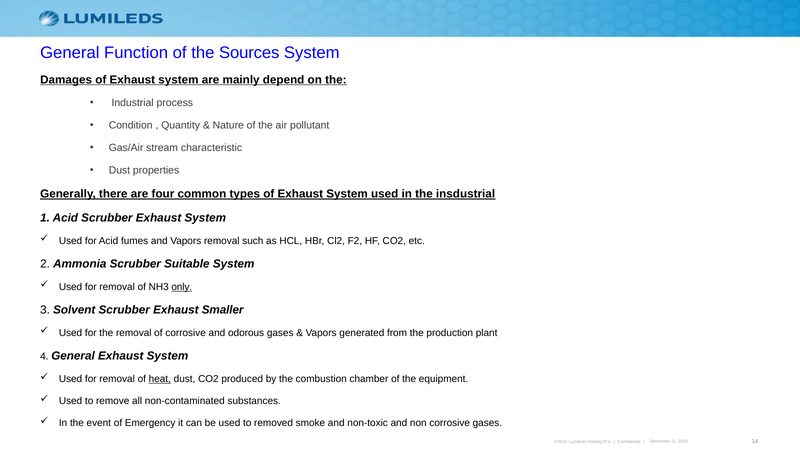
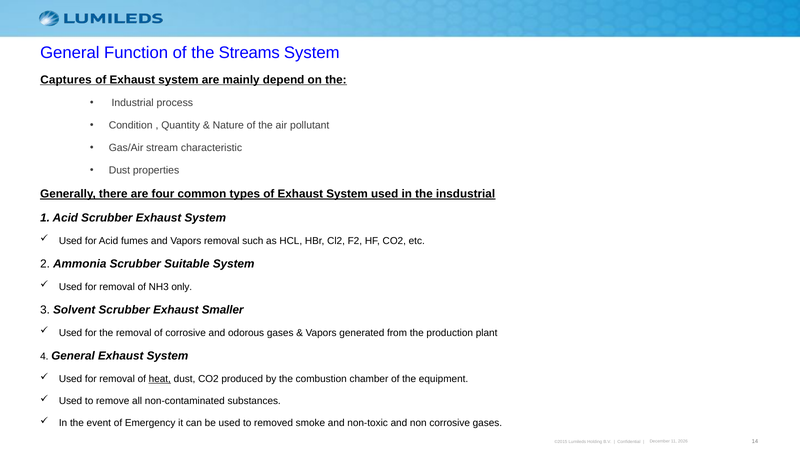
Sources: Sources -> Streams (249, 53)
Damages: Damages -> Captures (66, 80)
only underline: present -> none (182, 287)
